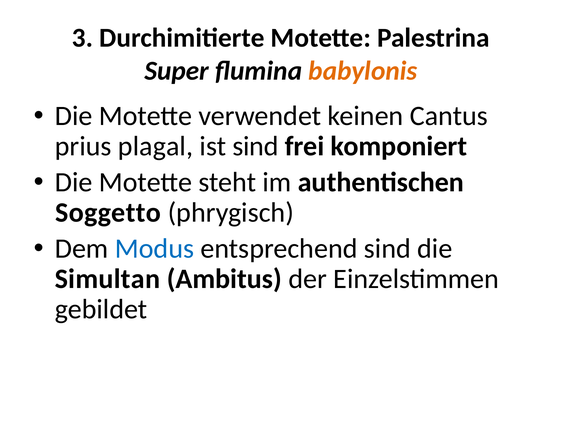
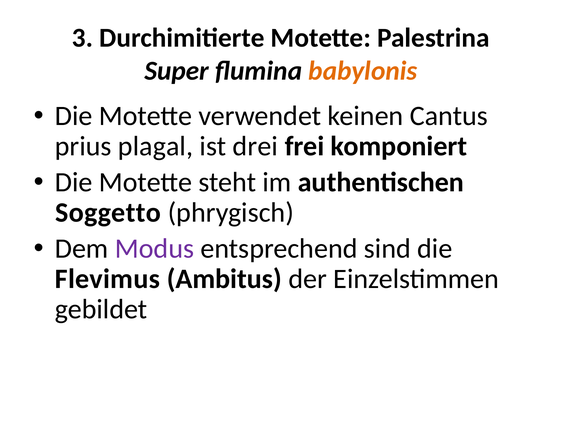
ist sind: sind -> drei (255, 147)
Modus colour: blue -> purple (154, 249)
Simultan: Simultan -> Flevimus (107, 279)
